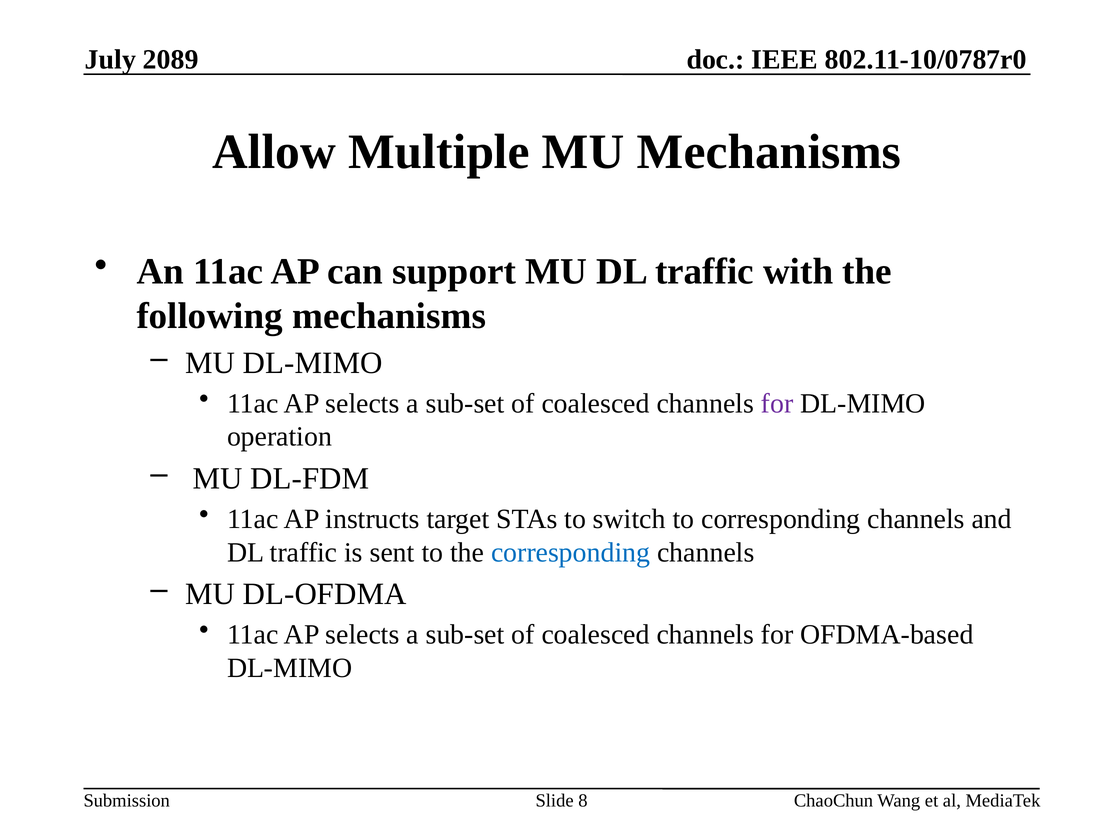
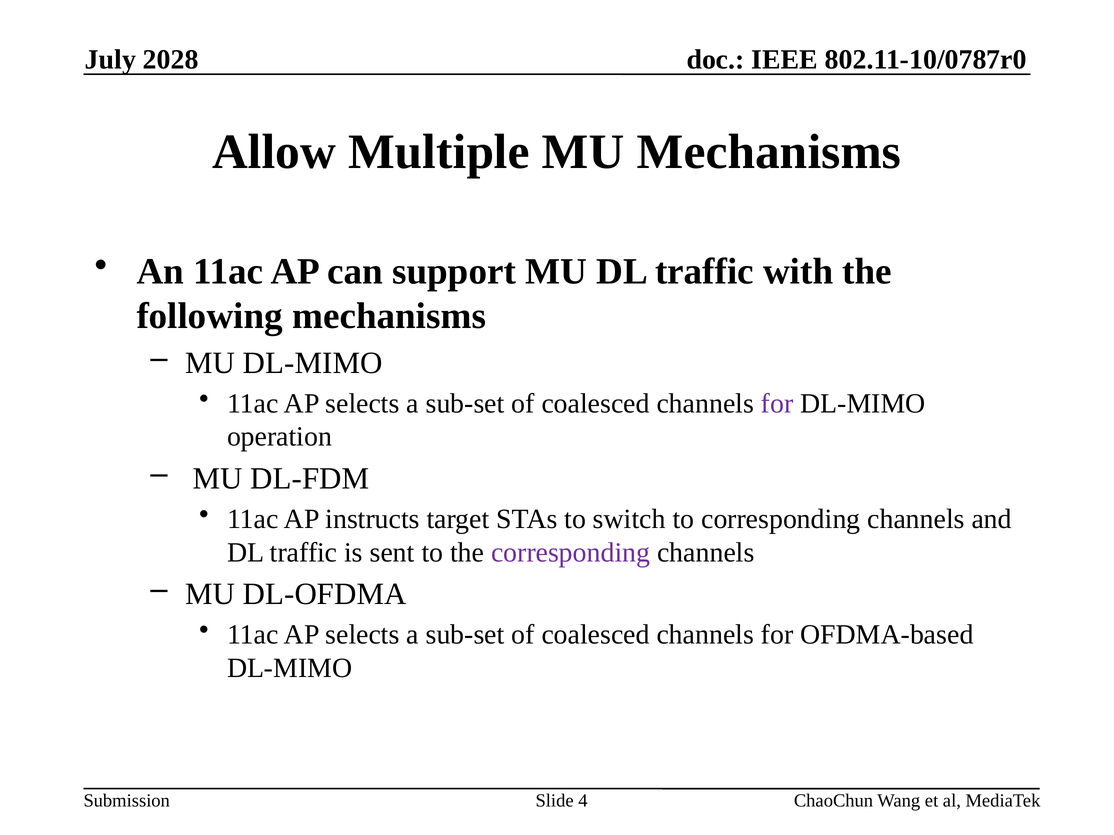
2089: 2089 -> 2028 (171, 59)
corresponding colour: blue -> purple (571, 553)
8: 8 -> 4 (583, 801)
